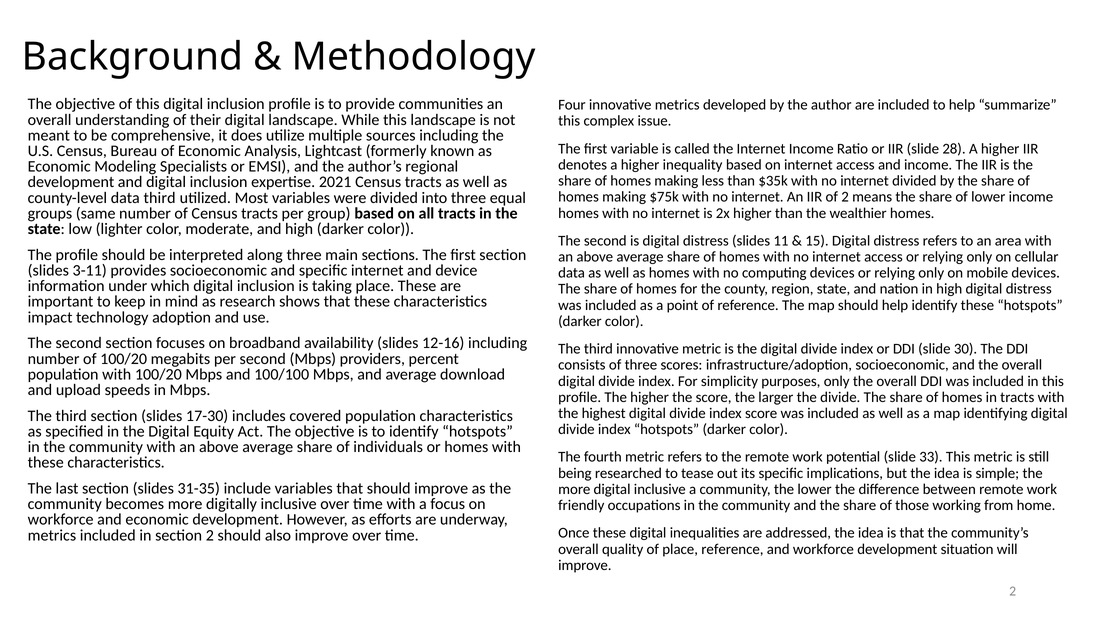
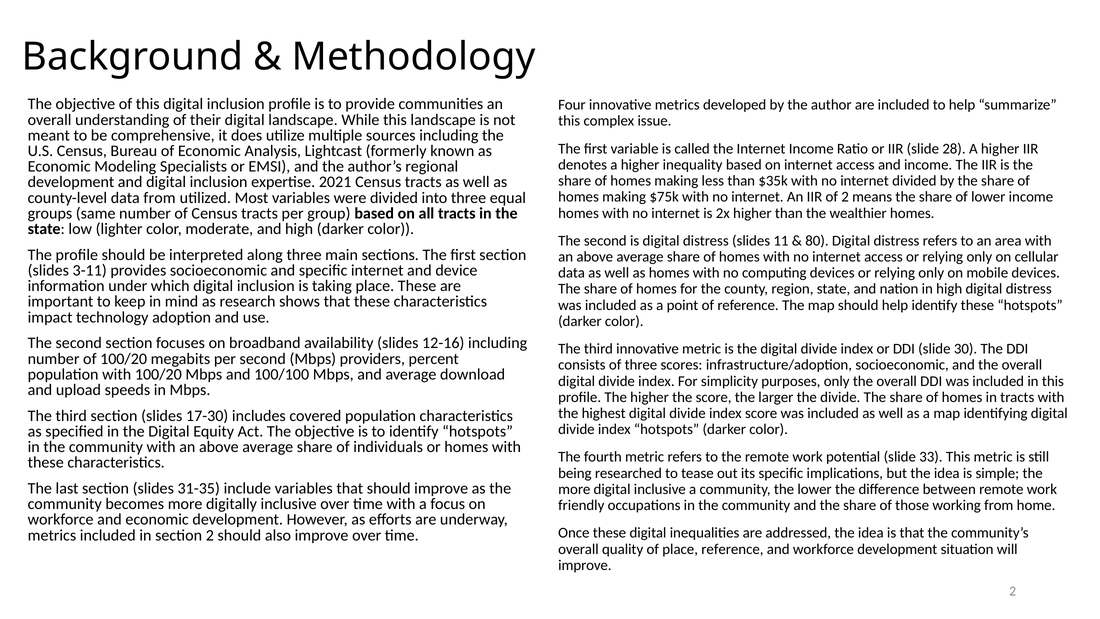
data third: third -> from (160, 198)
15: 15 -> 80 (817, 241)
